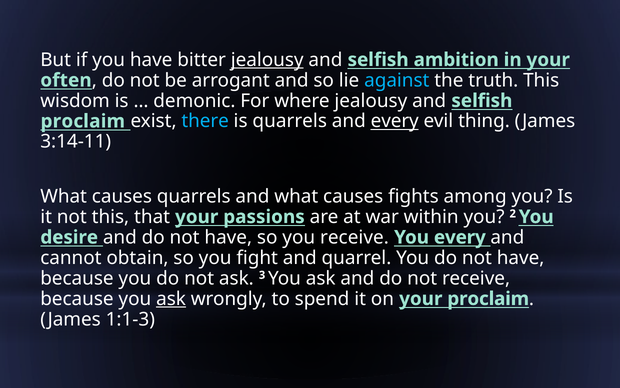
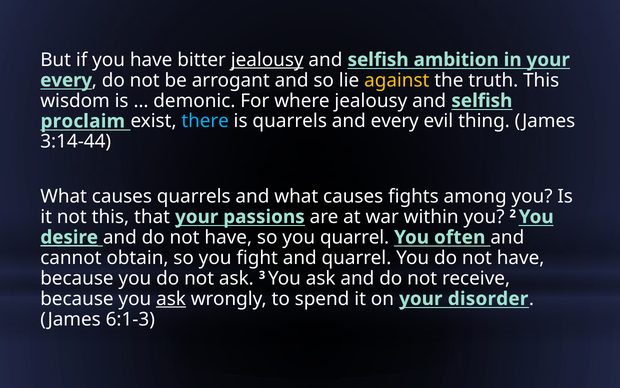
often: often -> every (66, 80)
against colour: light blue -> yellow (397, 80)
every underline: present -> none (395, 121)
3:14-11: 3:14-11 -> 3:14-44 (76, 142)
desire underline: none -> present (69, 237)
you receive: receive -> quarrel (355, 237)
You every: every -> often (460, 237)
your proclaim: proclaim -> disorder (488, 298)
1:1-3: 1:1-3 -> 6:1-3 (130, 319)
